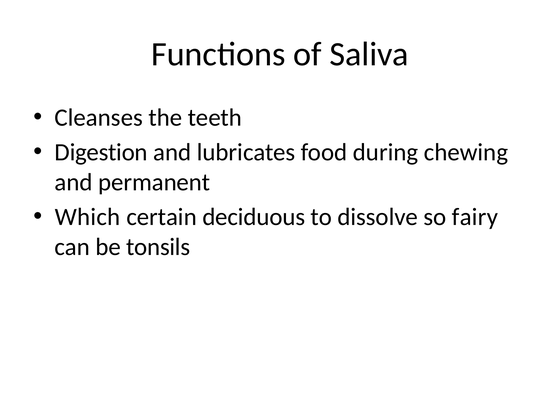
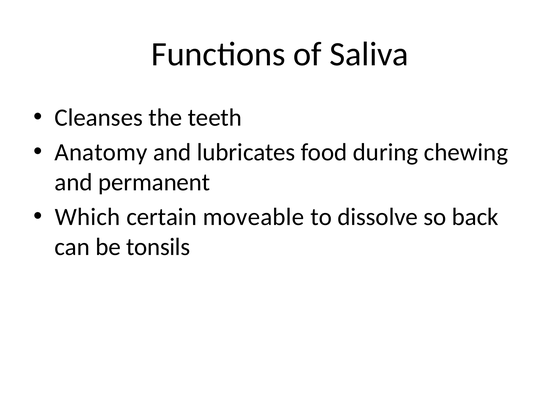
Digestion: Digestion -> Anatomy (101, 152)
deciduous: deciduous -> moveable (254, 217)
fairy: fairy -> back (475, 217)
